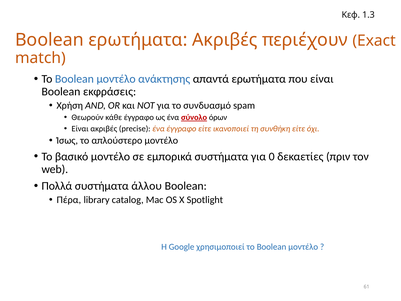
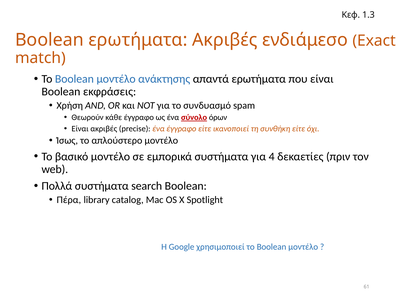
περιέχουν: περιέχουν -> ενδιάμεσο (305, 40)
0: 0 -> 4 (272, 156)
άλλου: άλλου -> search (147, 186)
